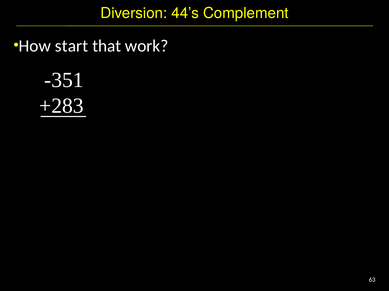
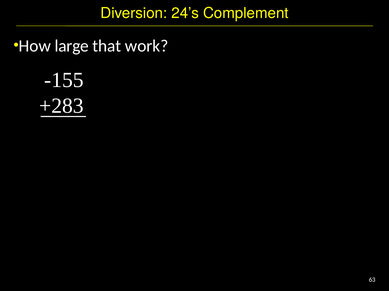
44’s: 44’s -> 24’s (185, 13)
start: start -> large (72, 46)
-351: -351 -> -155 (64, 80)
